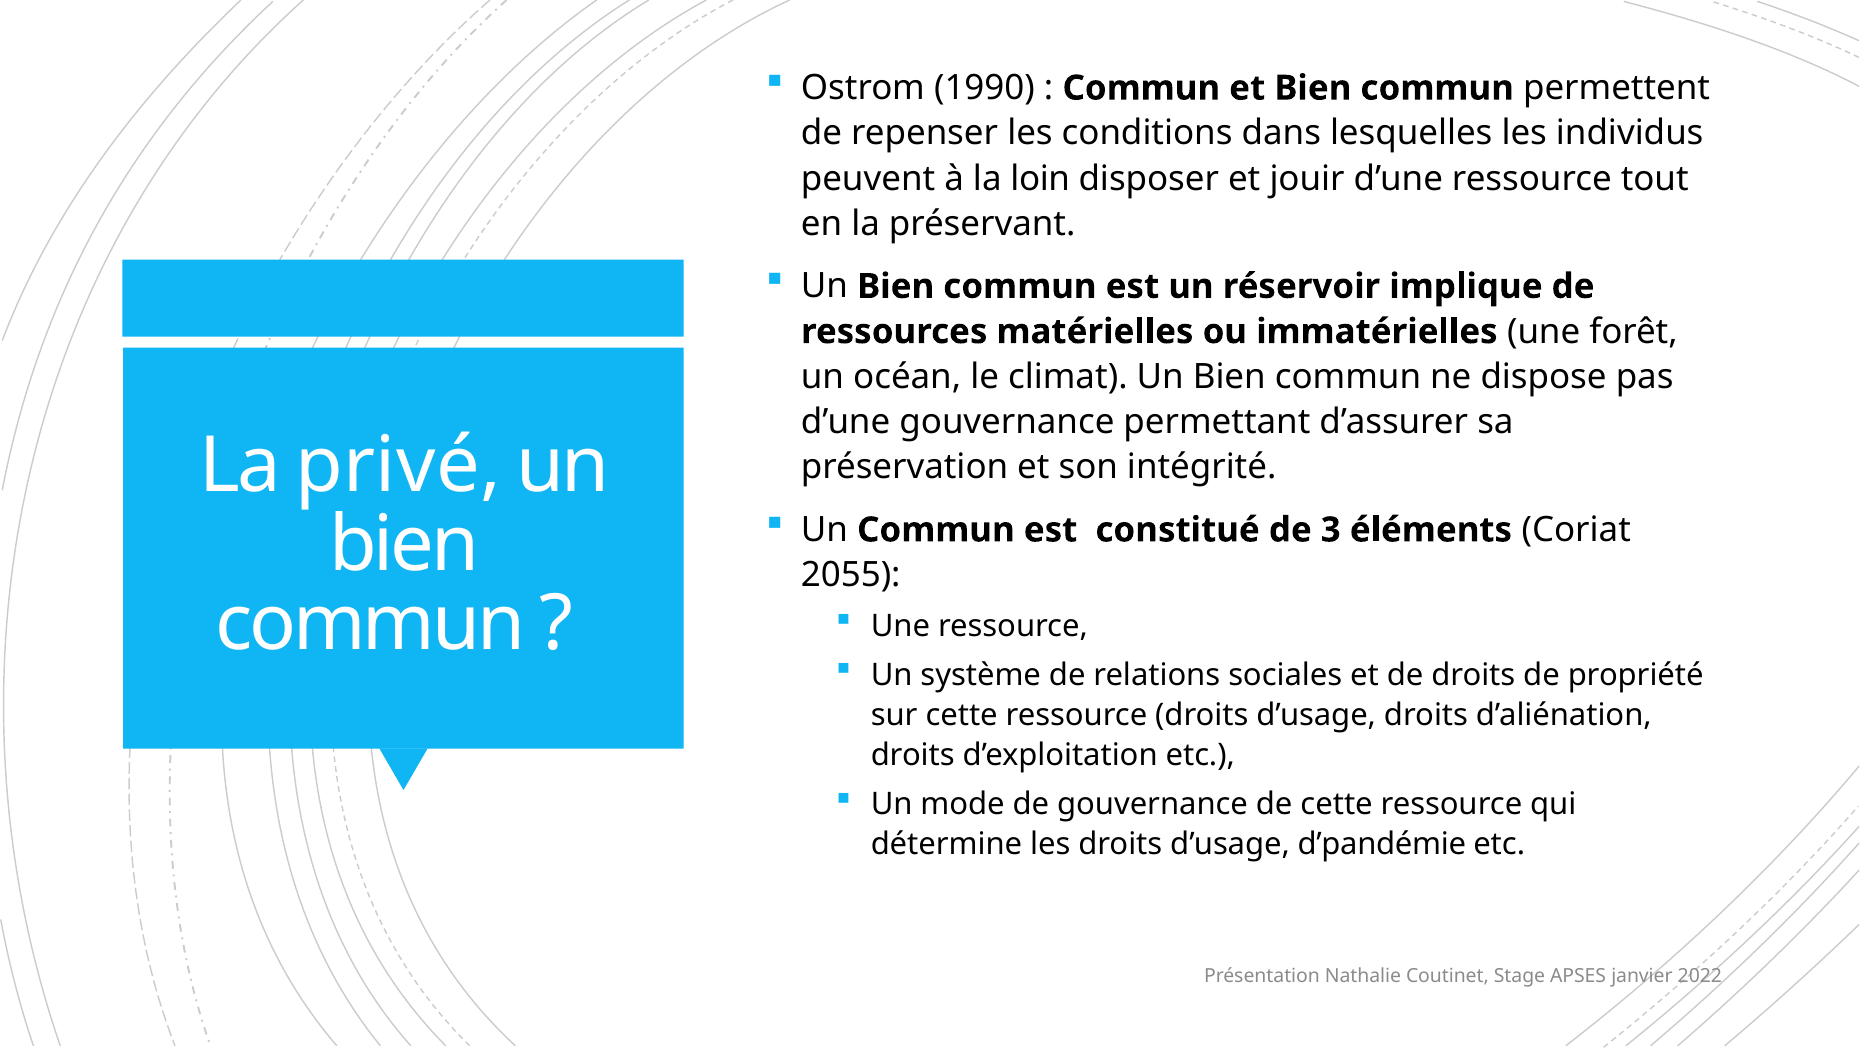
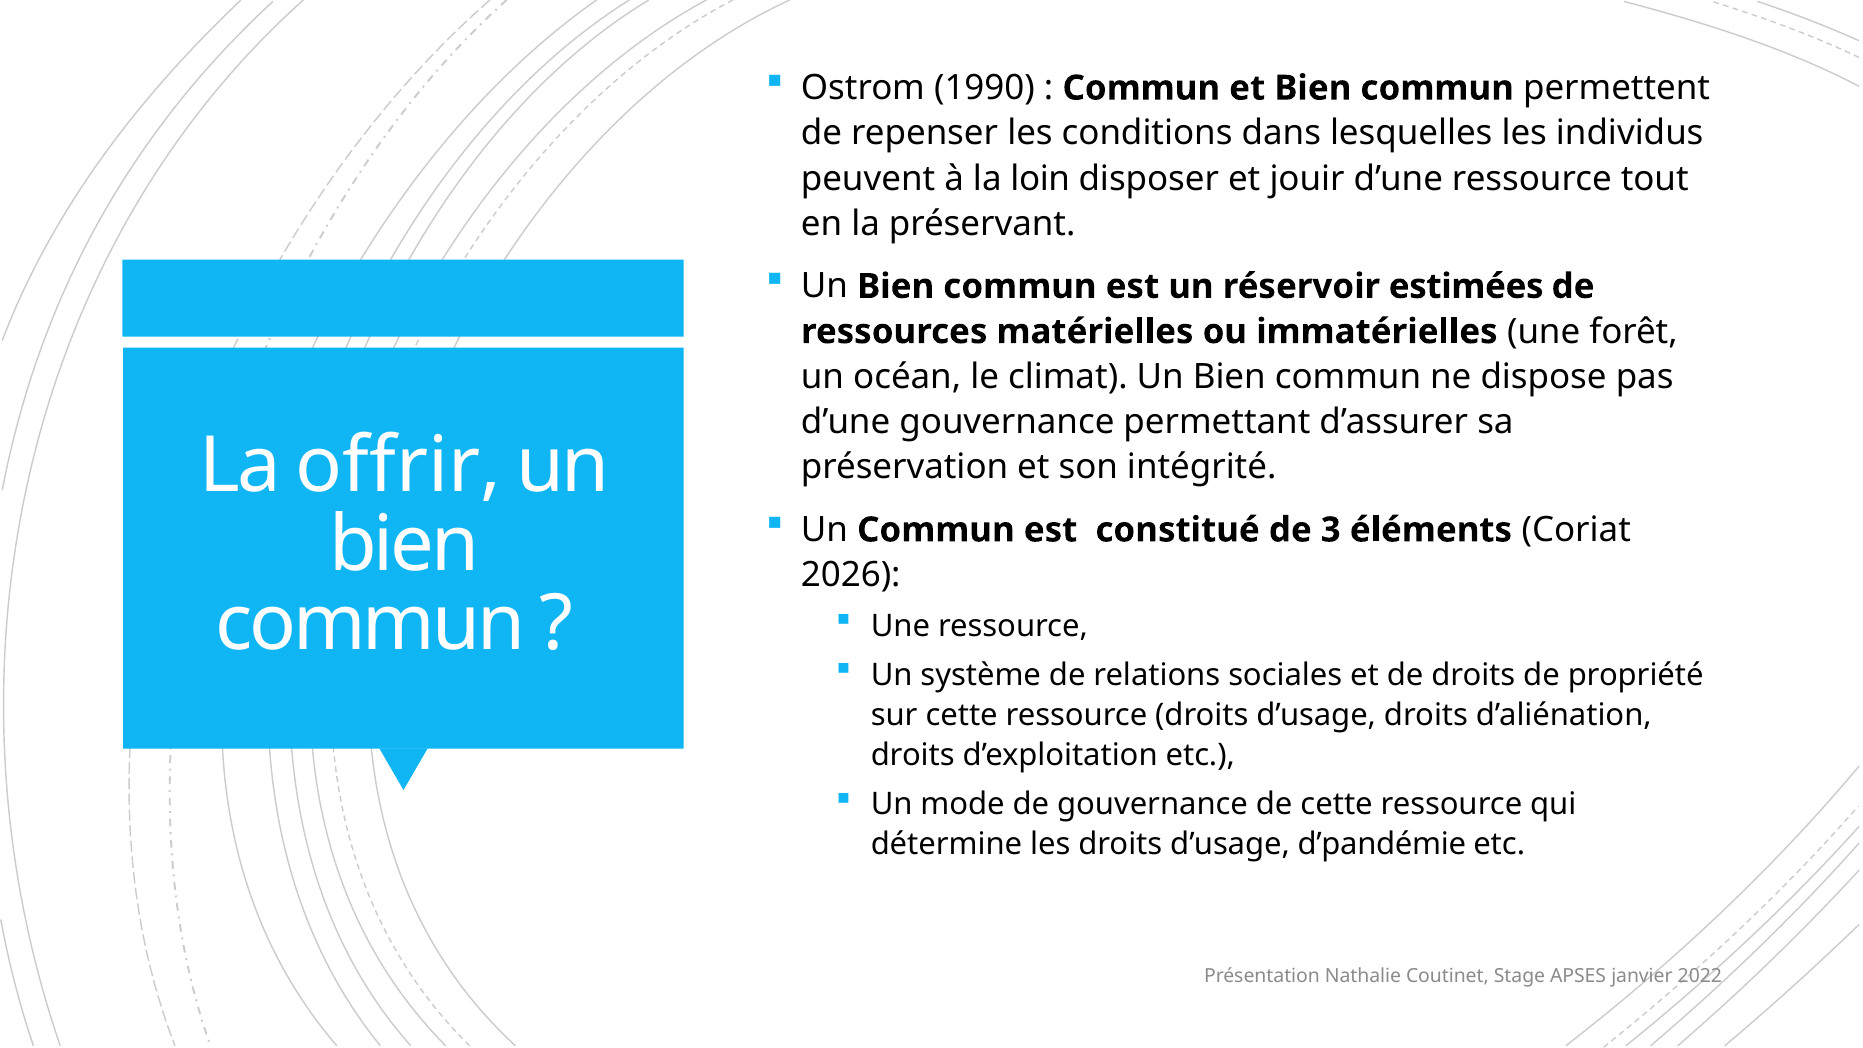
implique: implique -> estimées (1466, 286)
privé: privé -> offrir (399, 466)
2055: 2055 -> 2026 (851, 575)
